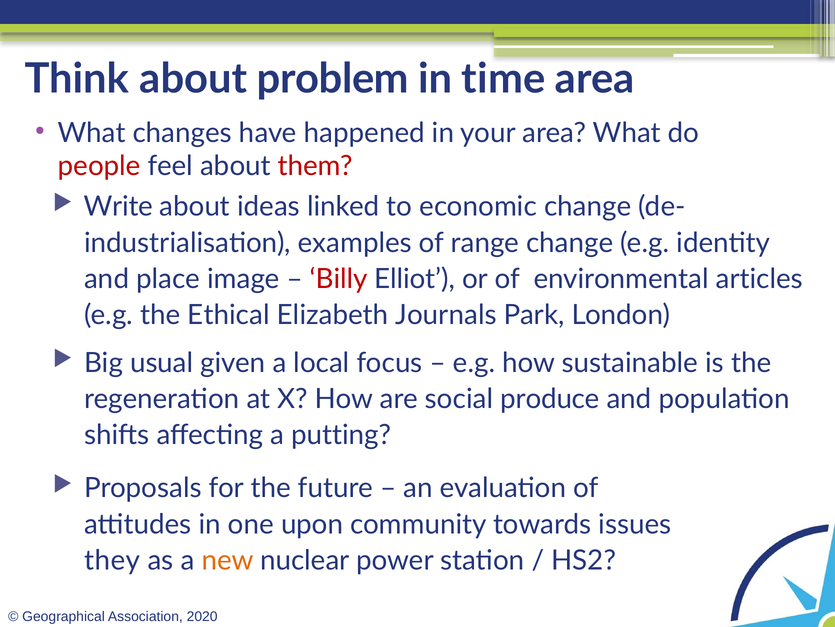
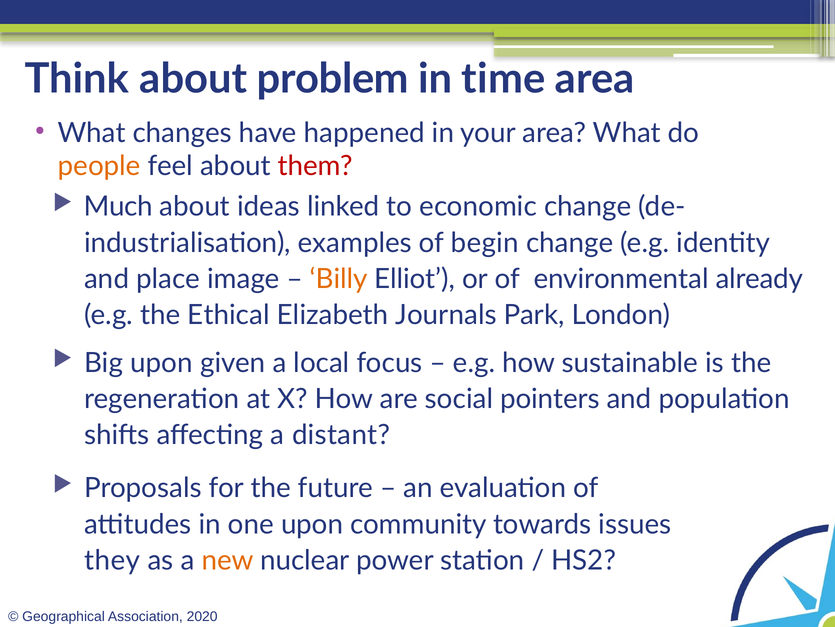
people colour: red -> orange (99, 166)
Write: Write -> Much (118, 207)
range: range -> begin (485, 243)
Billy colour: red -> orange (339, 279)
articles: articles -> already (759, 279)
Big usual: usual -> upon (162, 362)
produce: produce -> pointers (550, 399)
putting: putting -> distant (341, 435)
